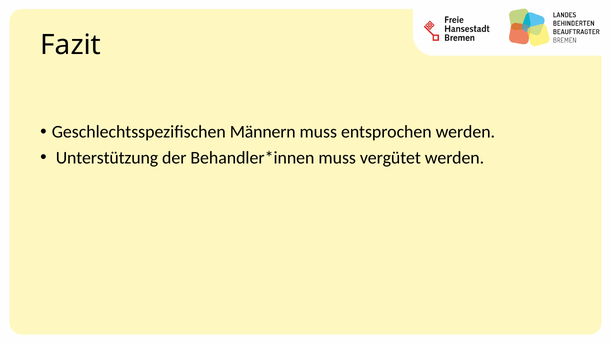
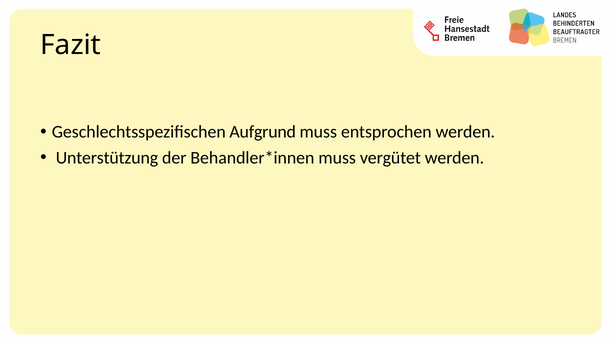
Männern: Männern -> Aufgrund (263, 132)
